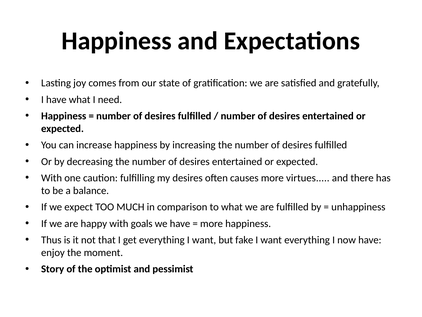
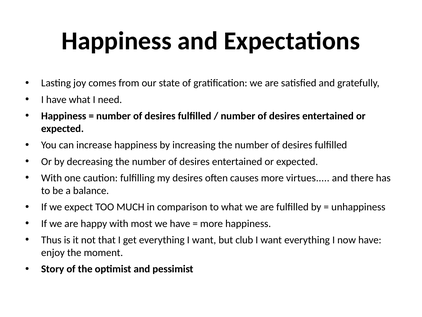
goals: goals -> most (142, 223)
fake: fake -> club (244, 240)
